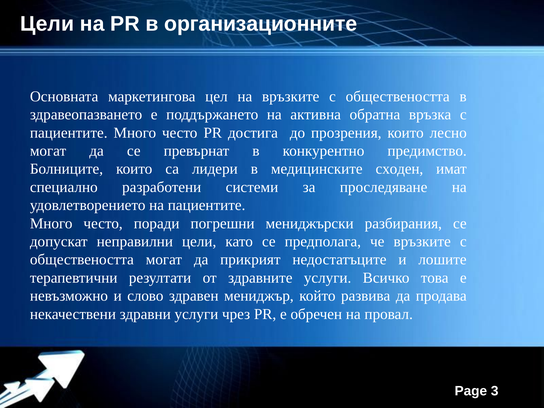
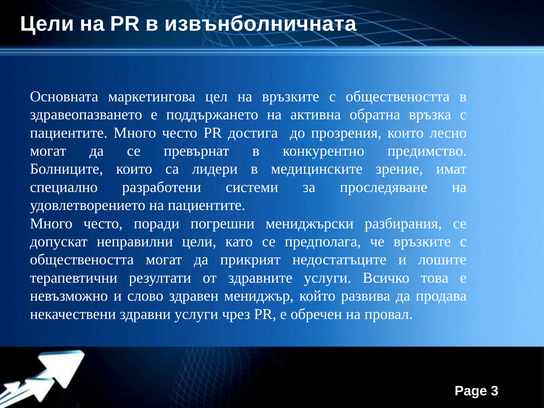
организационните: организационните -> извънболничната (261, 24)
сходен: сходен -> зрение (399, 169)
